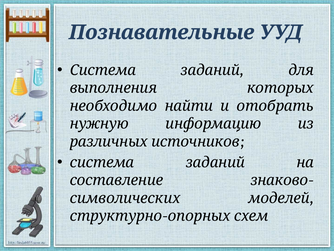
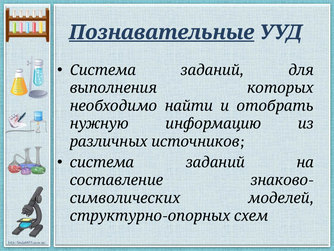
Познавательные underline: none -> present (162, 32)
